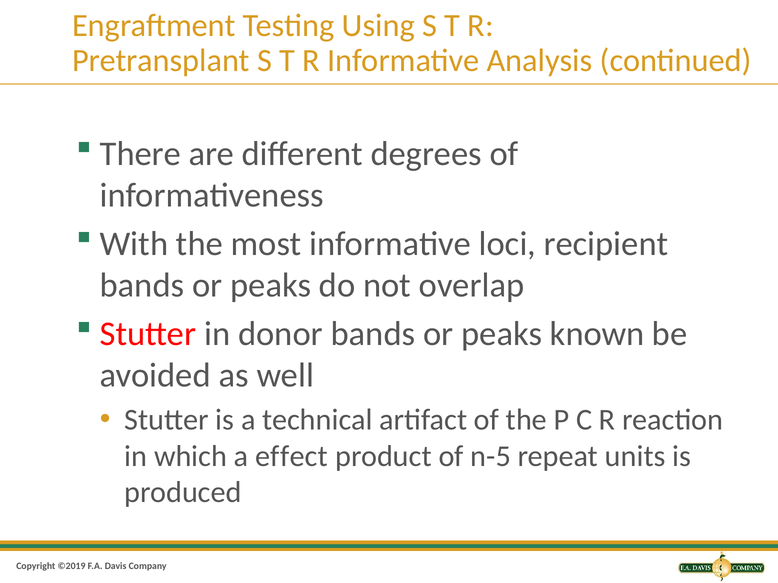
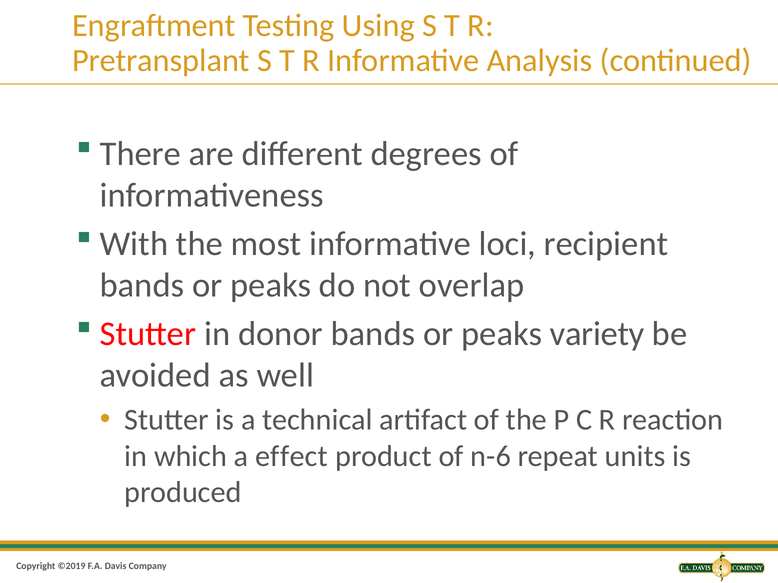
known: known -> variety (597, 334)
n-5: n-5 -> n-6 (491, 457)
